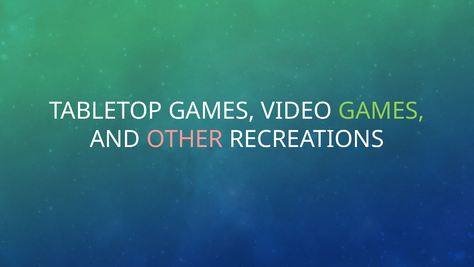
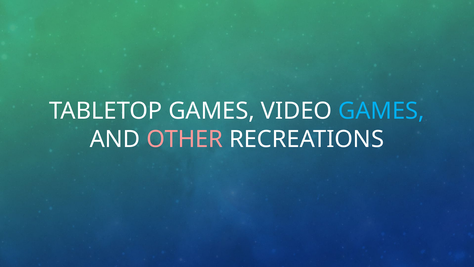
GAMES colour: light green -> light blue (381, 111)
